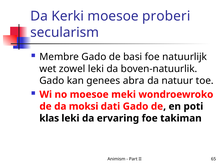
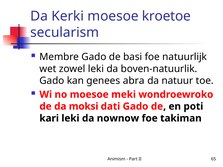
proberi: proberi -> kroetoe (166, 16)
klas: klas -> kari (49, 118)
ervaring: ervaring -> nownow (118, 118)
